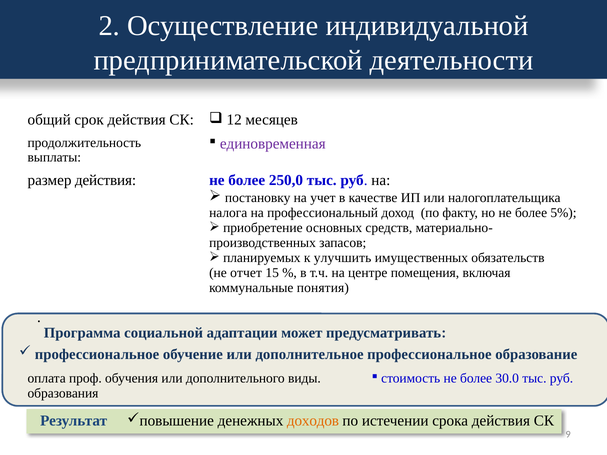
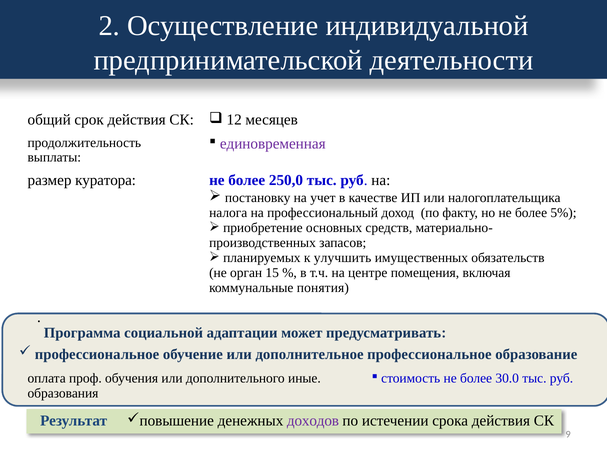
размер действия: действия -> куратора (106, 181)
отчет: отчет -> орган (246, 273)
виды: виды -> иные (304, 378)
доходов colour: orange -> purple (313, 421)
